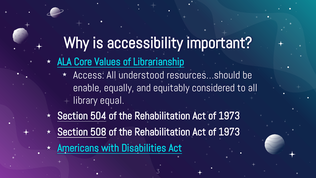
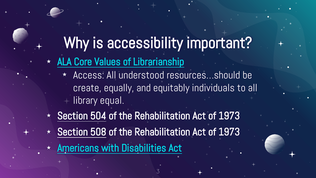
enable: enable -> create (87, 88)
considered: considered -> individuals (213, 88)
